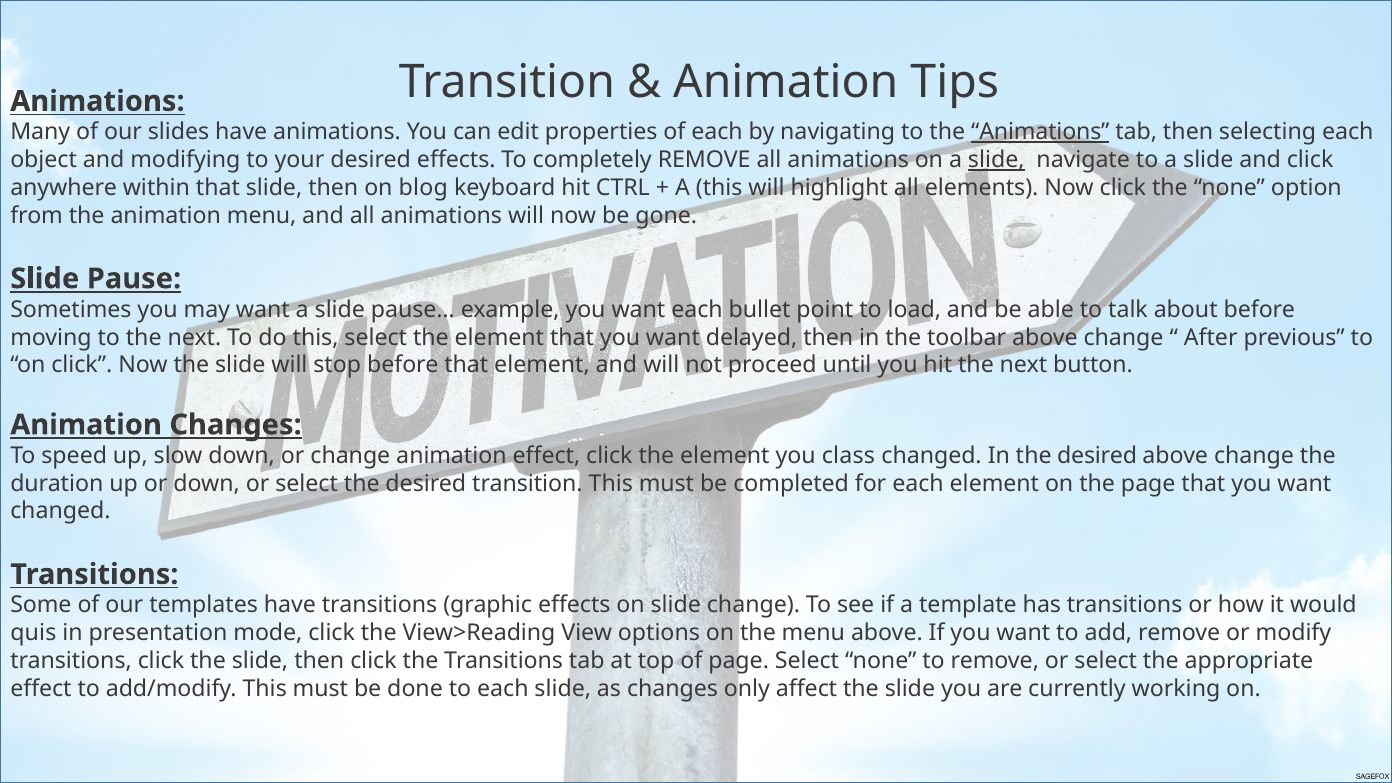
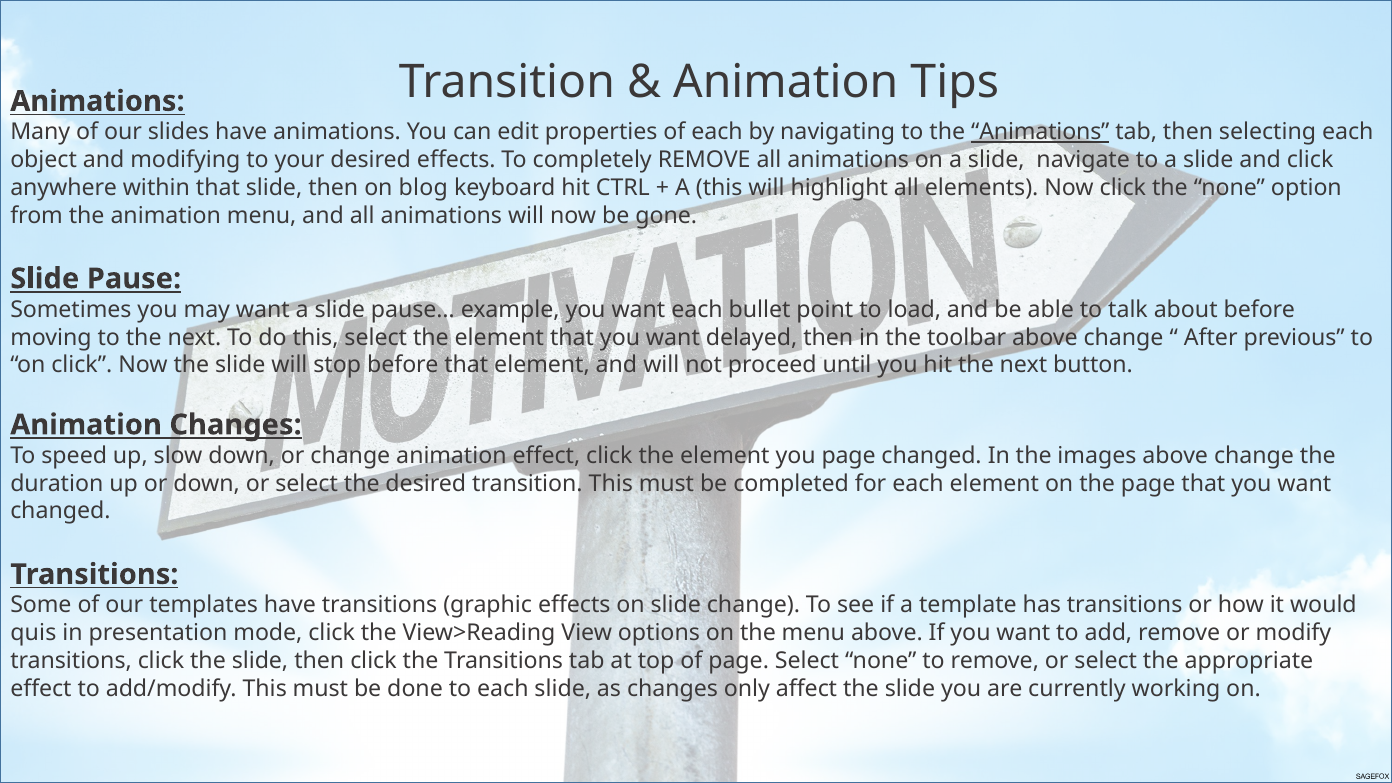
slide underline: present -> none (996, 160)
you class: class -> page (849, 456)
In the desired: desired -> images (1097, 456)
